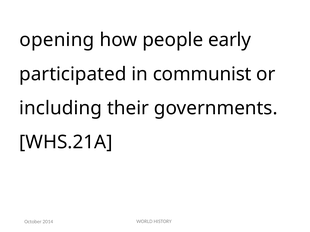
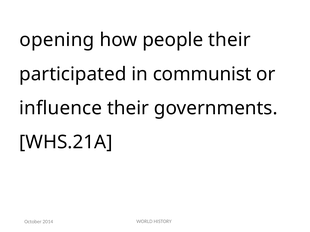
people early: early -> their (229, 40)
including: including -> influence (61, 108)
